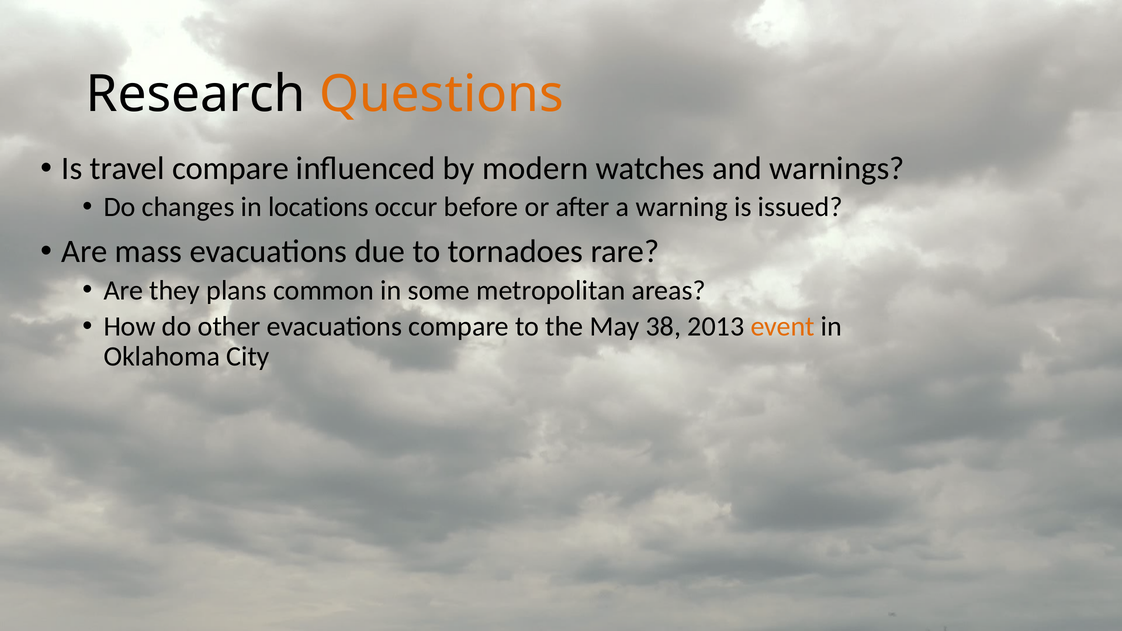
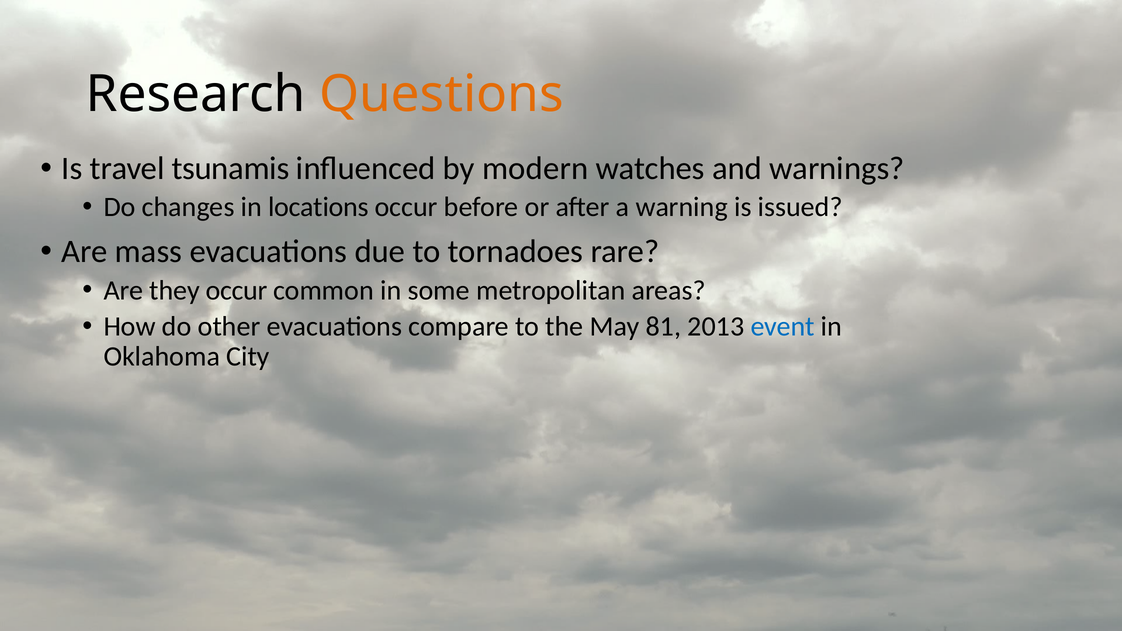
travel compare: compare -> tsunamis (231, 169)
they plans: plans -> occur (237, 290)
38: 38 -> 81 (663, 326)
event colour: orange -> blue (783, 326)
